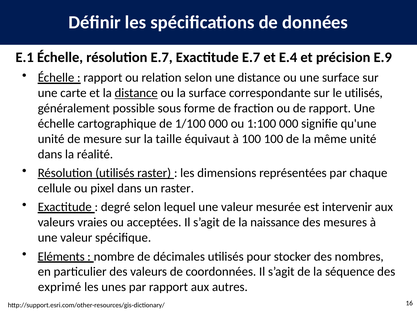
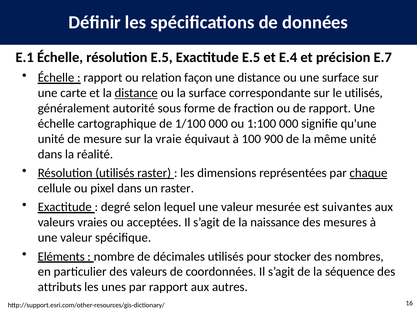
résolution E.7: E.7 -> E.5 (162, 57)
Exactitude E.7: E.7 -> E.5 (251, 57)
E.9: E.9 -> E.7 (383, 57)
relation selon: selon -> façon (198, 78)
possible: possible -> autorité (134, 108)
taille: taille -> vraie (169, 139)
100 100: 100 -> 900 (274, 139)
chaque underline: none -> present (368, 173)
intervenir: intervenir -> suivantes (347, 207)
exprimé: exprimé -> attributs (60, 287)
